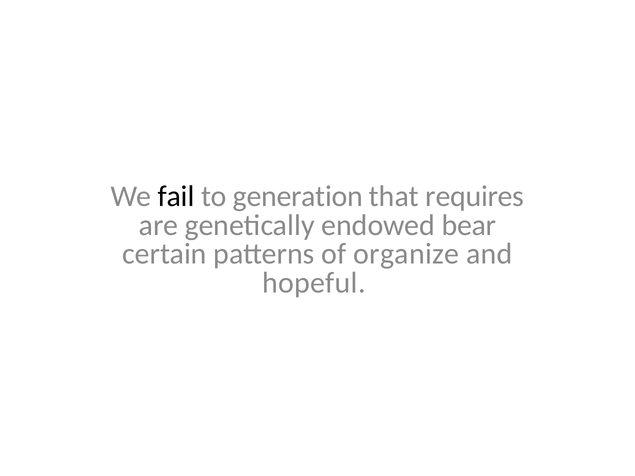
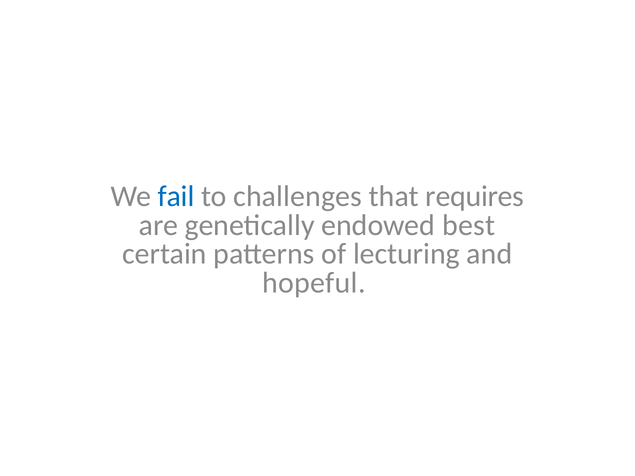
fail colour: black -> blue (176, 197)
generation: generation -> challenges (298, 197)
bear: bear -> best (469, 225)
organize: organize -> lecturing (406, 254)
